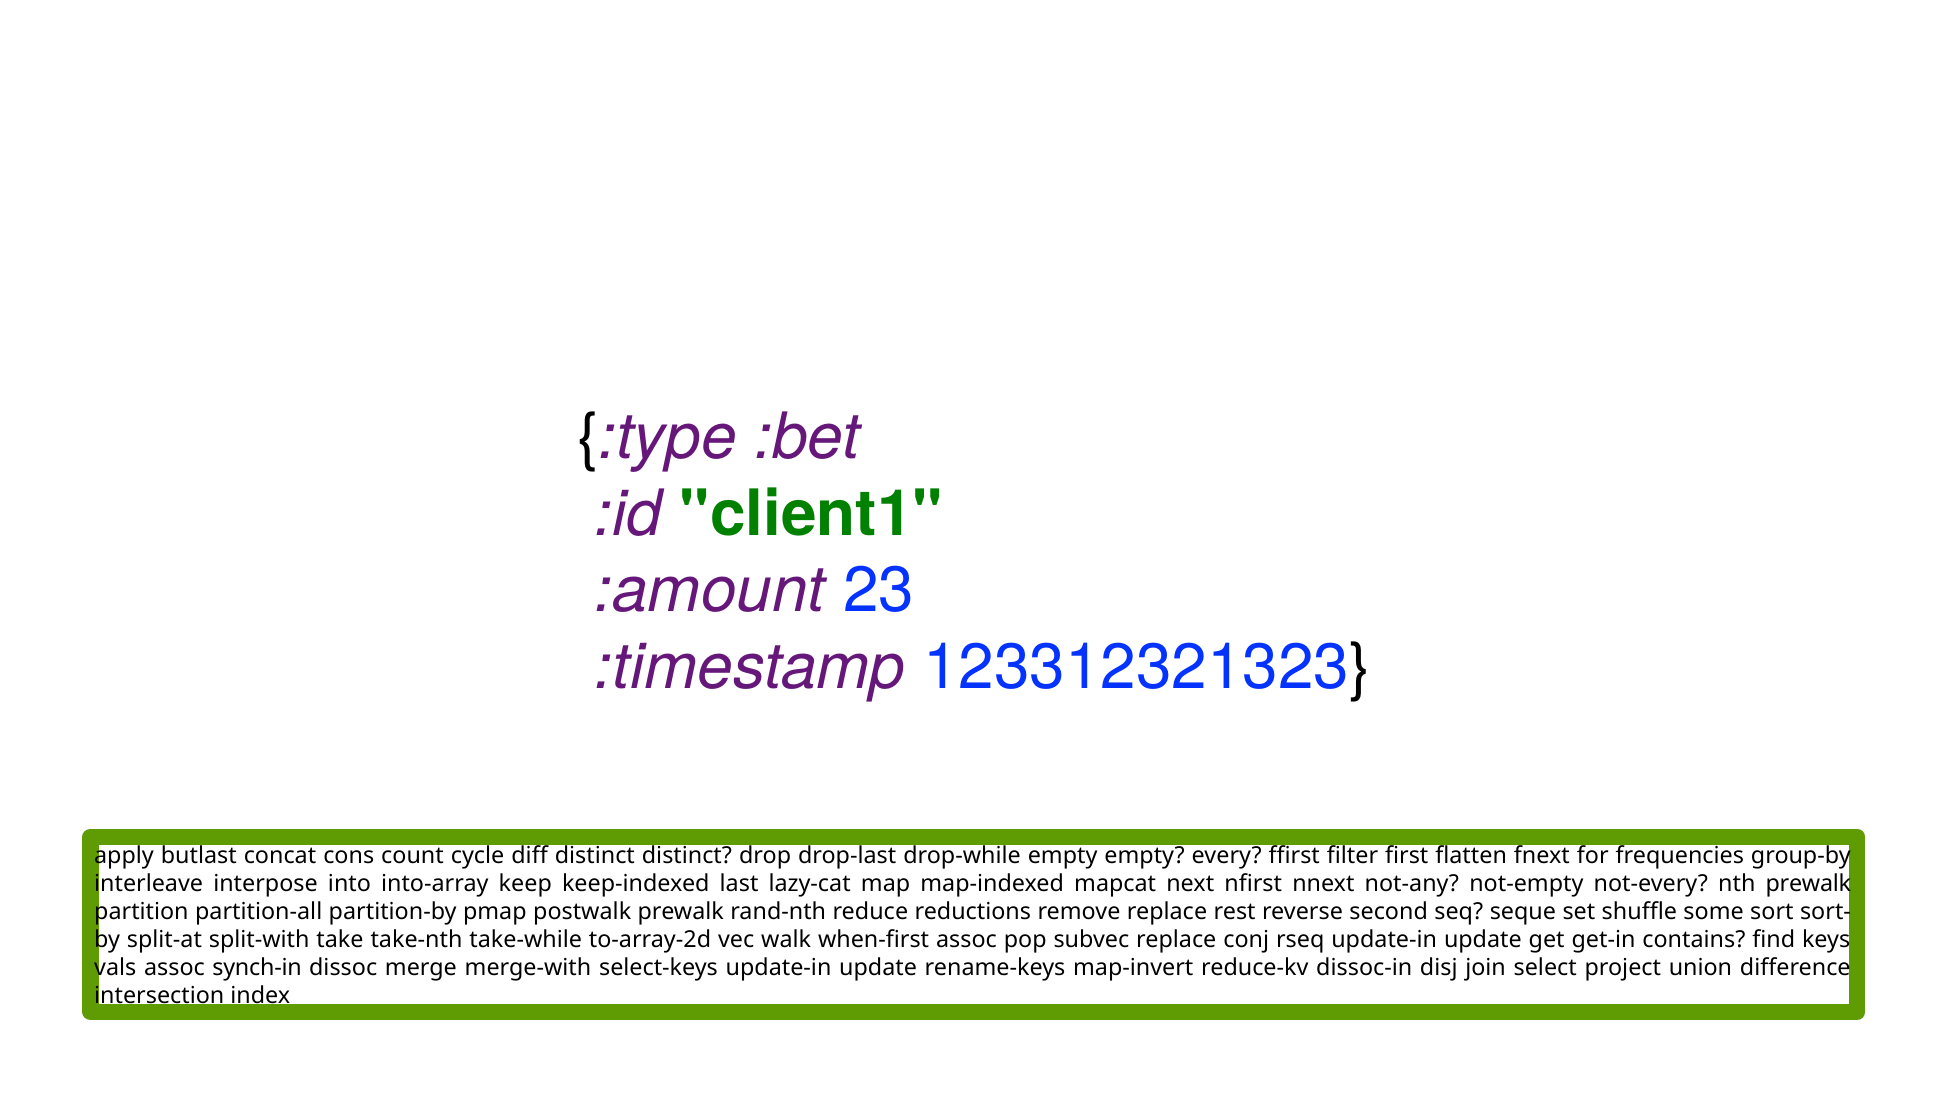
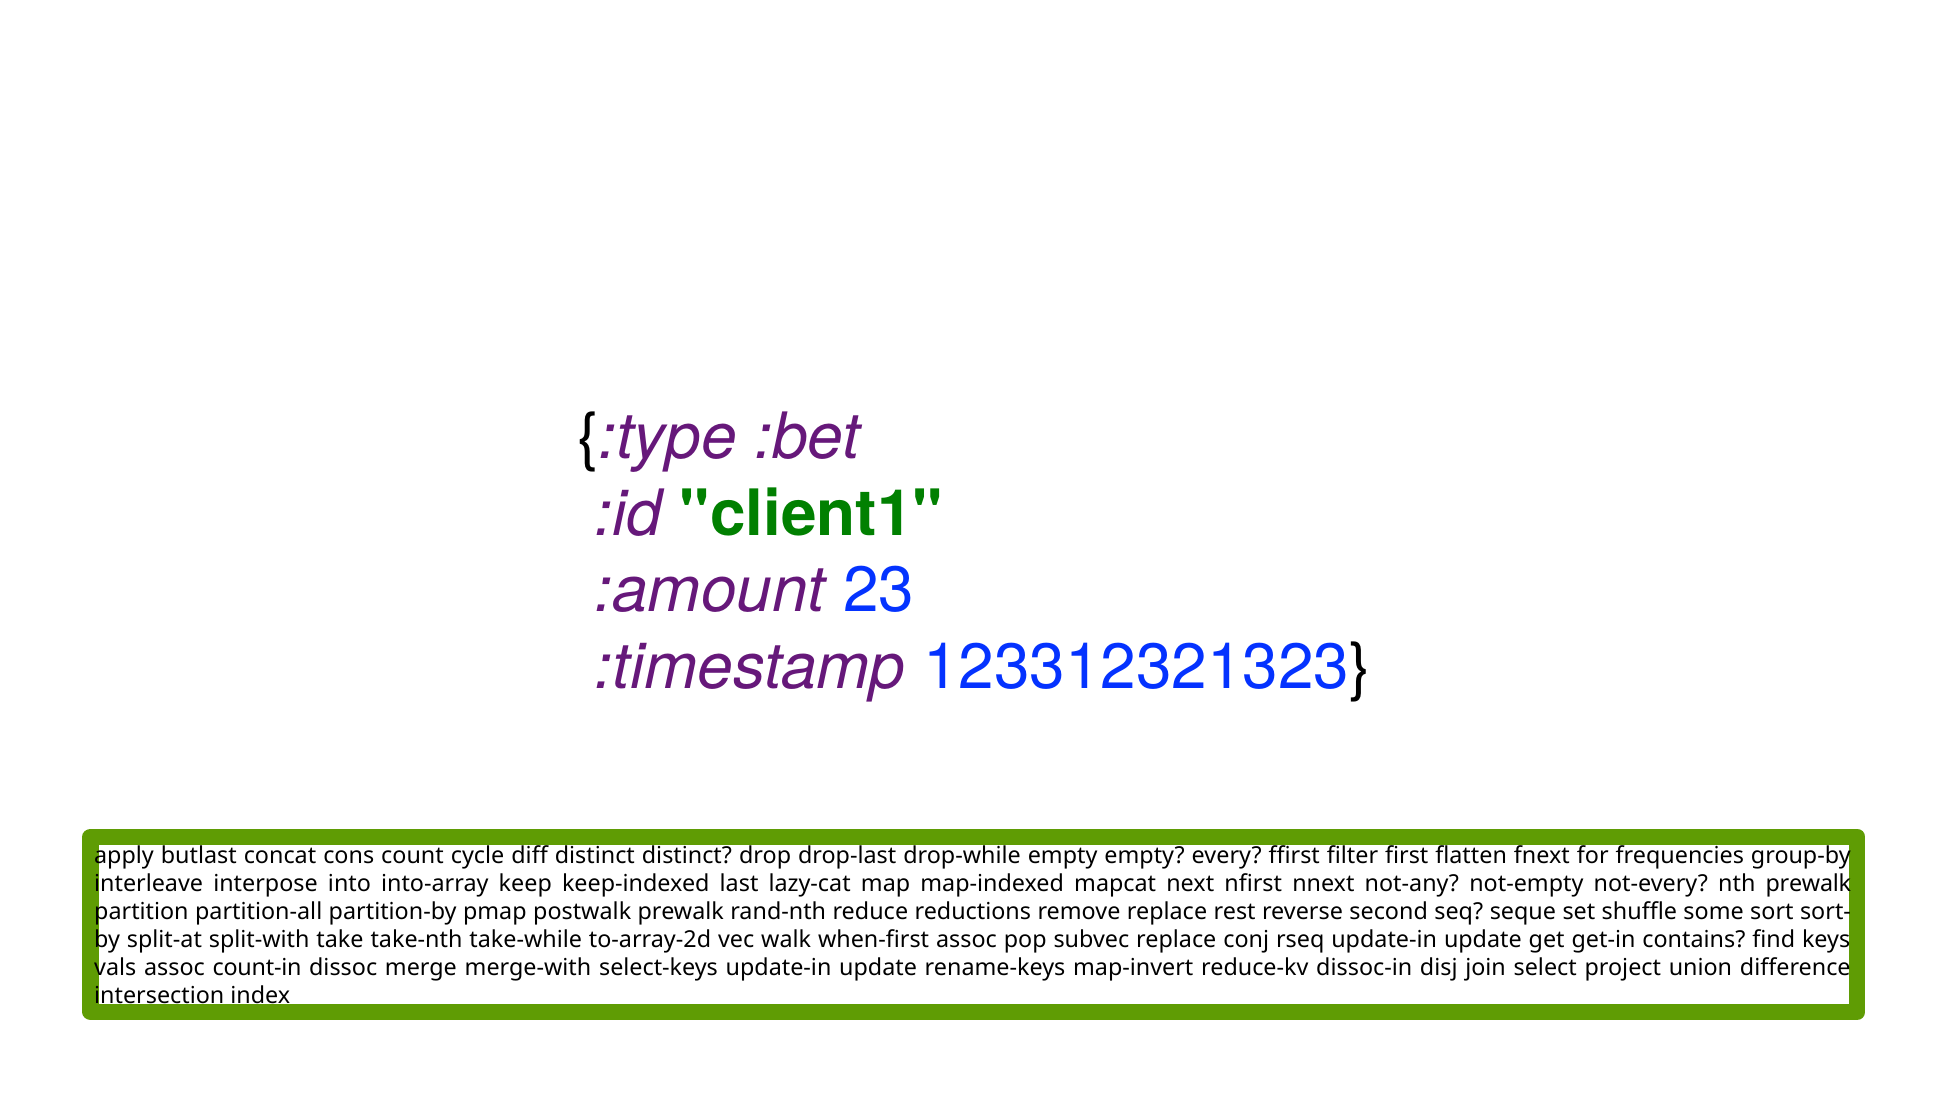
synch-in: synch-in -> count-in (257, 968)
